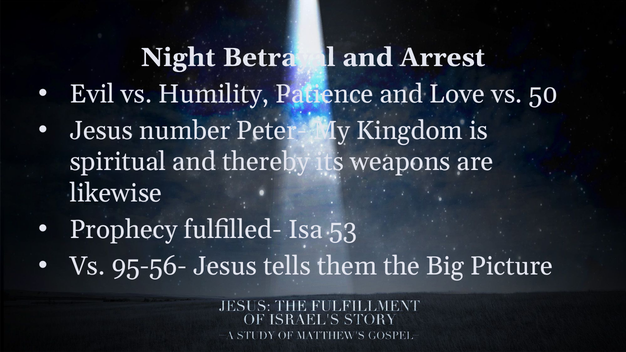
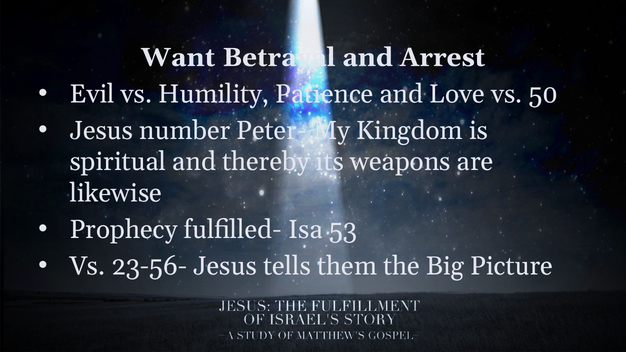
Night: Night -> Want (178, 57)
95-56-: 95-56- -> 23-56- (149, 266)
